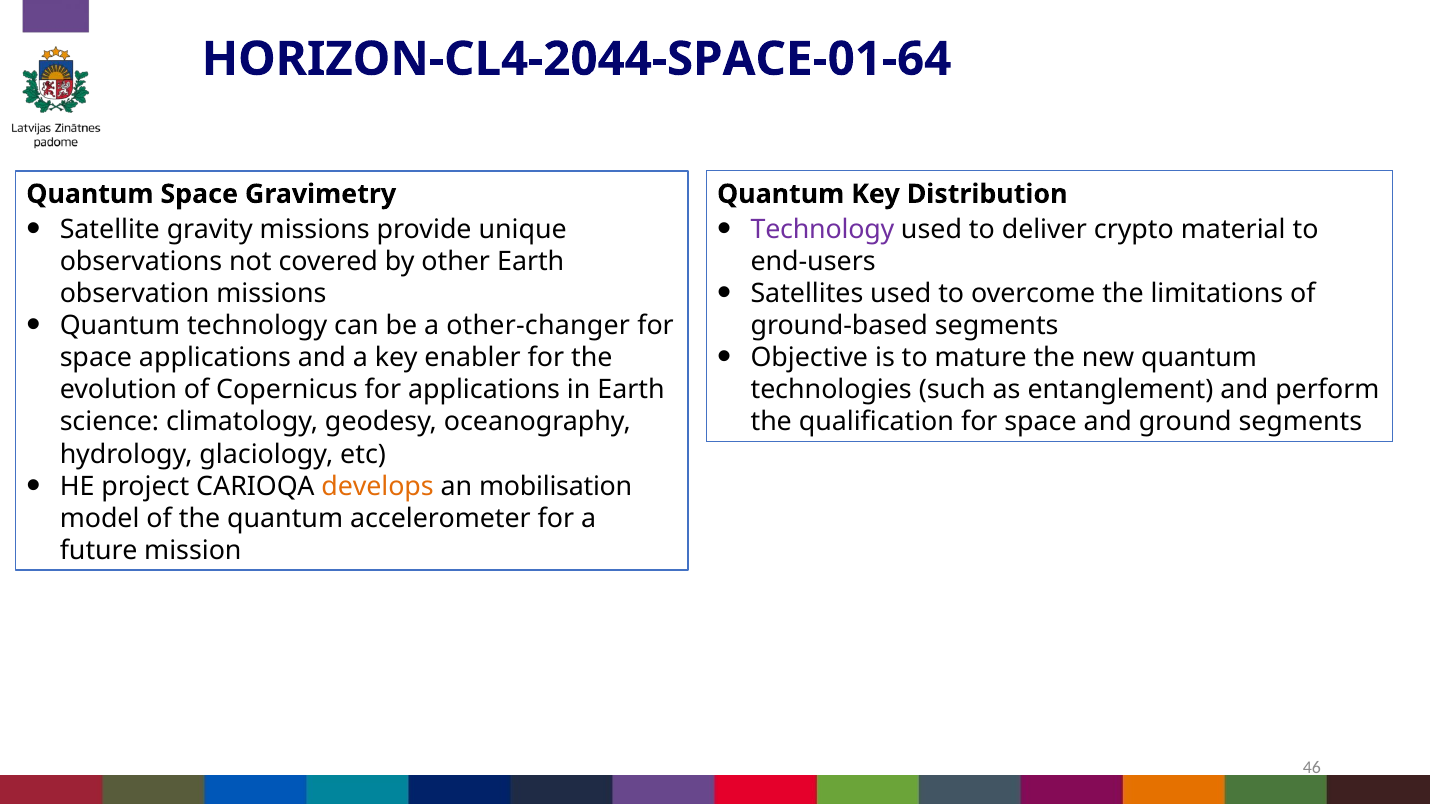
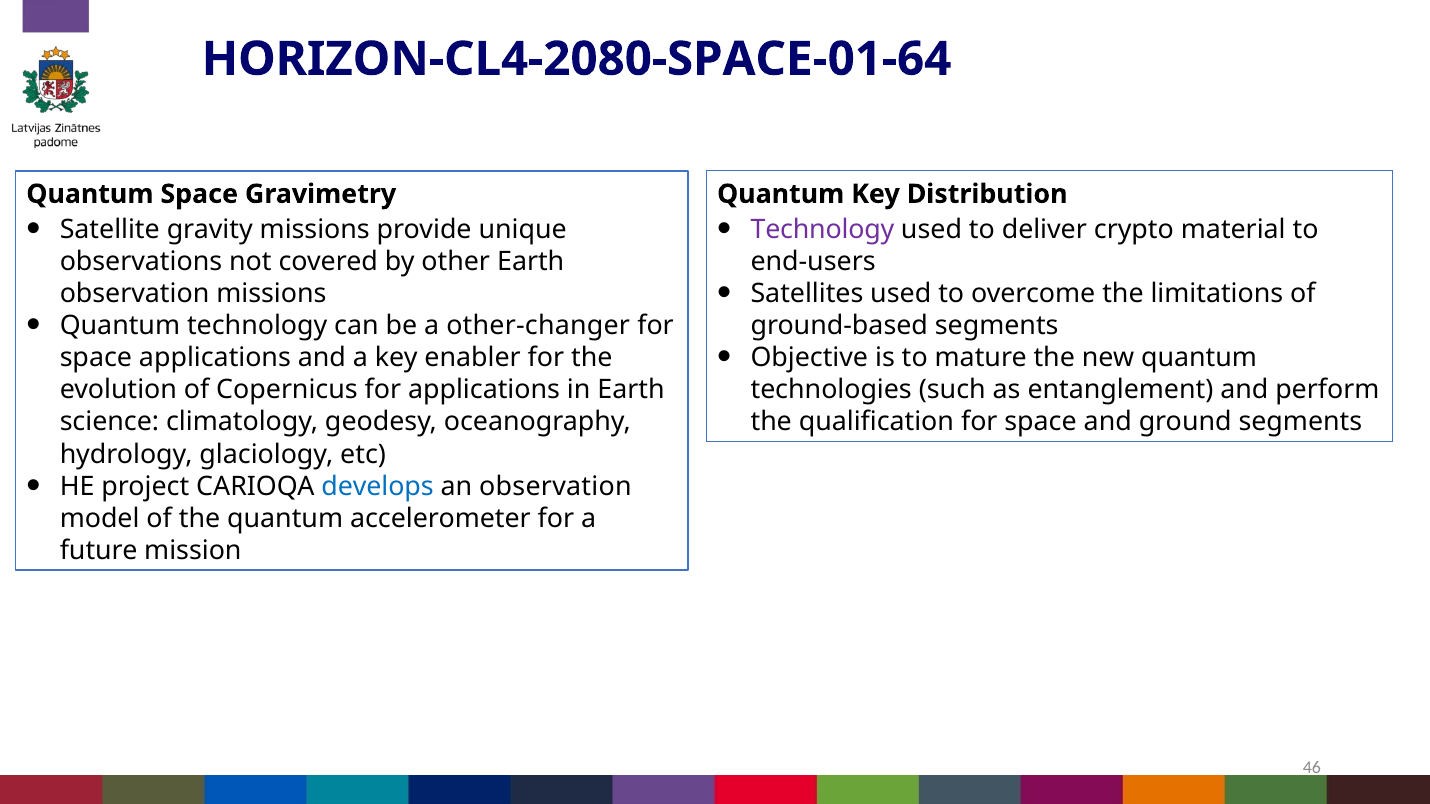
HORIZON-CL4-2044-SPACE-01-64: HORIZON-CL4-2044-SPACE-01-64 -> HORIZON-CL4-2080-SPACE-01-64 (577, 59)
develops colour: orange -> blue (378, 487)
an mobilisation: mobilisation -> observation (555, 487)
